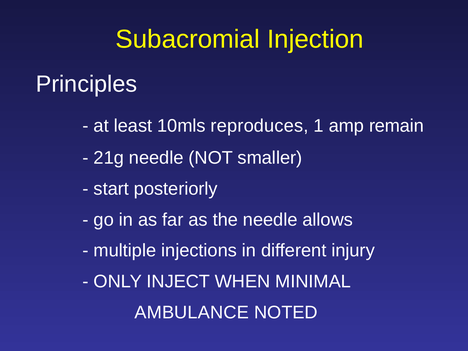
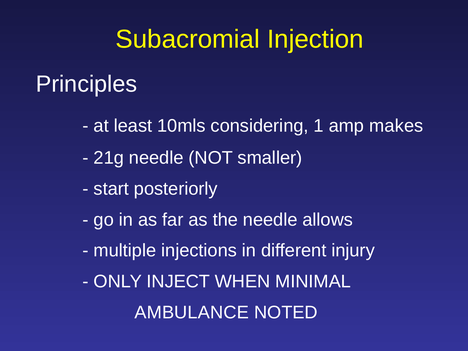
reproduces: reproduces -> considering (260, 126)
remain: remain -> makes (396, 126)
